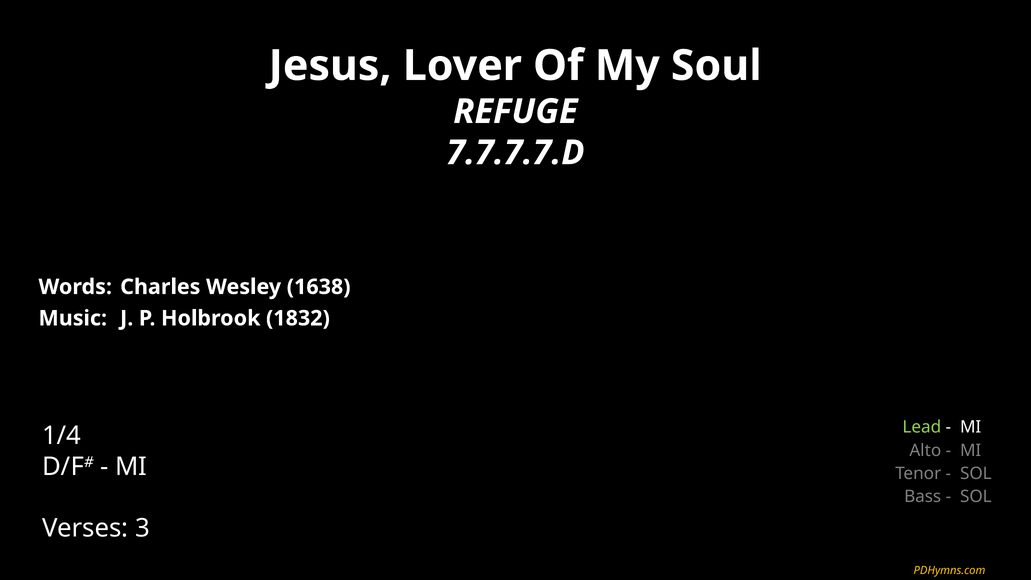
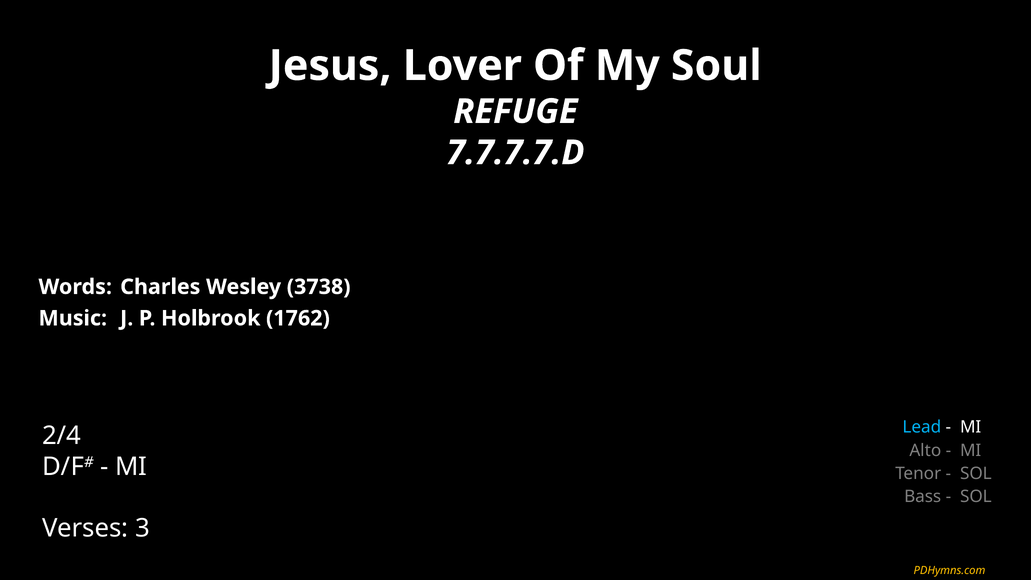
1638: 1638 -> 3738 (319, 287)
1832: 1832 -> 1762 (298, 318)
Lead colour: light green -> light blue (922, 427)
1/4: 1/4 -> 2/4 (62, 436)
